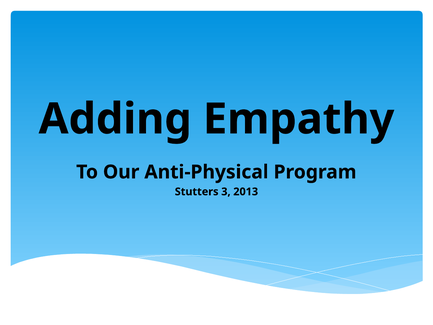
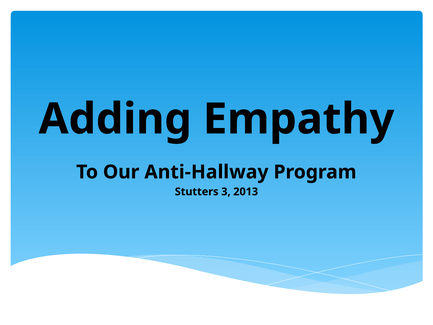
Anti-Physical: Anti-Physical -> Anti-Hallway (206, 172)
